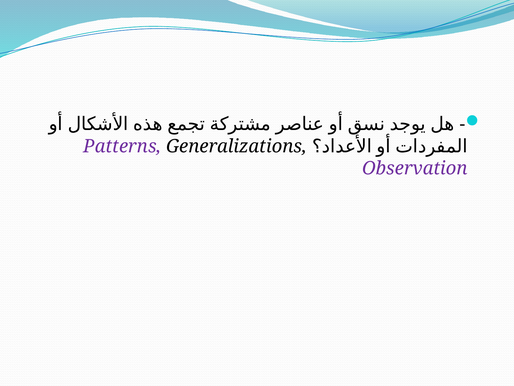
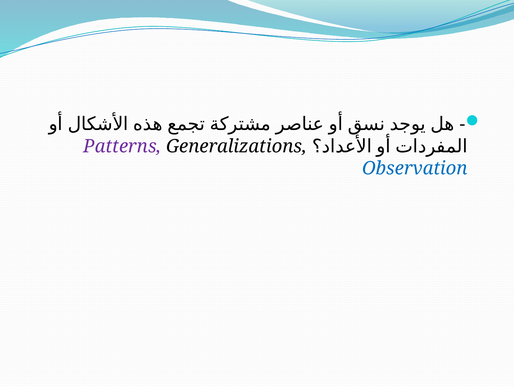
Observation colour: purple -> blue (415, 168)
